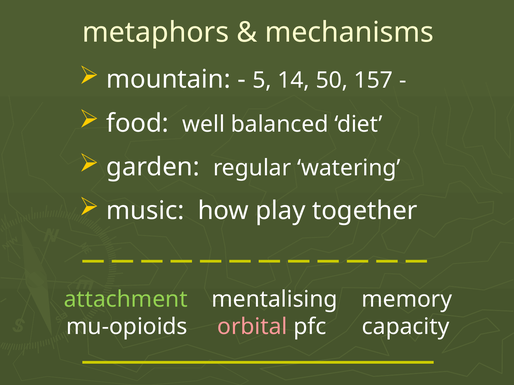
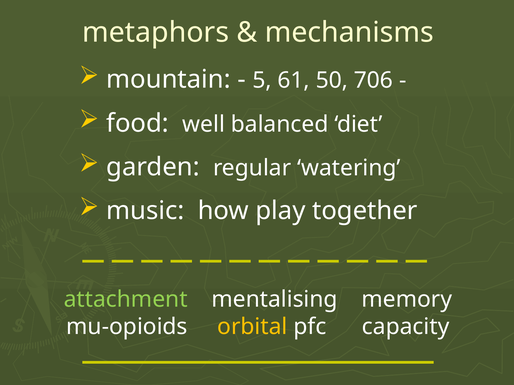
14: 14 -> 61 (294, 80)
157: 157 -> 706 (373, 80)
orbital colour: pink -> yellow (252, 327)
